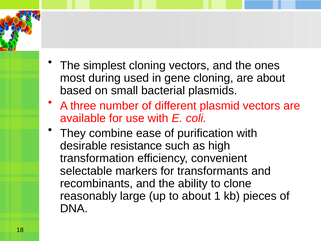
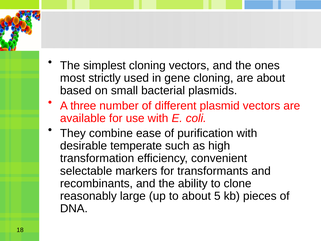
during: during -> strictly (105, 78)
resistance: resistance -> temperate (136, 146)
1: 1 -> 5 (217, 196)
